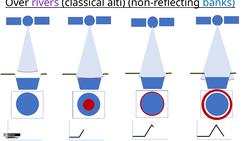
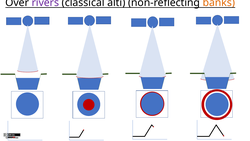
banks colour: blue -> orange (219, 3)
